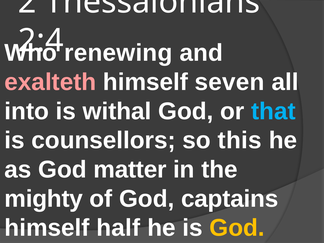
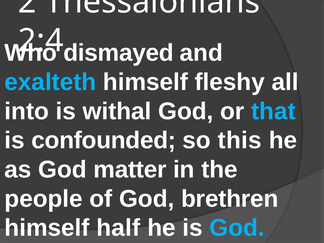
renewing: renewing -> dismayed (118, 53)
exalteth colour: pink -> light blue (50, 82)
seven: seven -> fleshy (230, 82)
counsellors: counsellors -> confounded (104, 140)
mighty: mighty -> people (44, 199)
captains: captains -> brethren (230, 199)
God colour: yellow -> light blue (237, 228)
